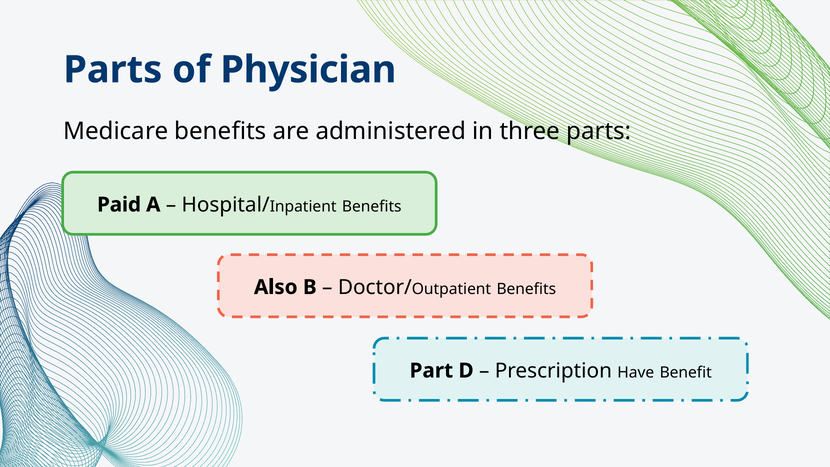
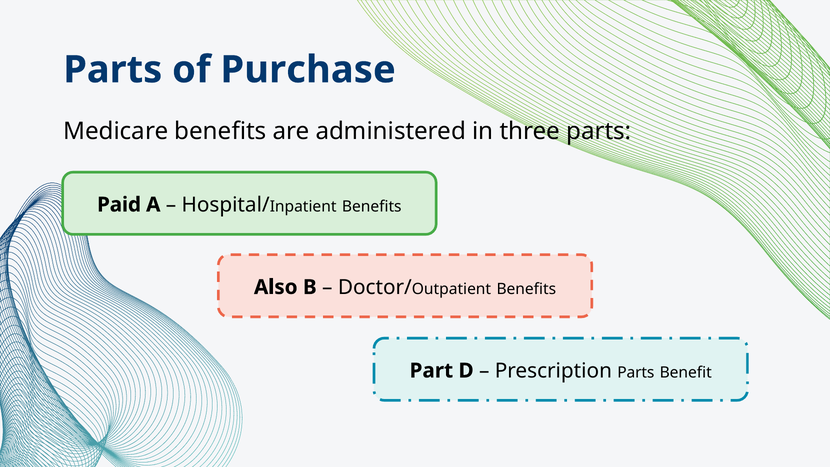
Physician: Physician -> Purchase (308, 70)
Prescription Have: Have -> Parts (636, 372)
